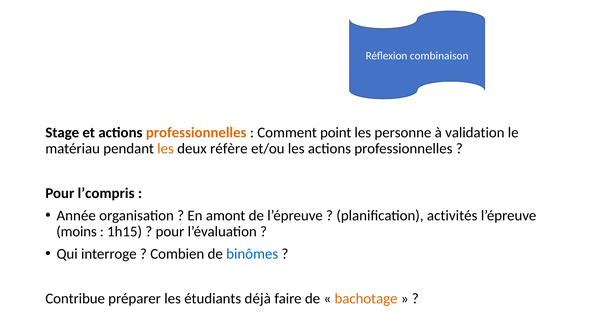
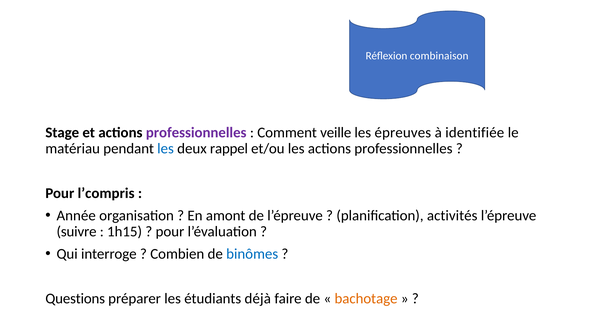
professionnelles colour: orange -> purple (196, 132)
point: point -> veille (336, 132)
personne: personne -> épreuves (403, 132)
validation: validation -> identifiée (475, 132)
les colour: orange -> blue (166, 149)
réfère: réfère -> rappel (229, 149)
moins: moins -> suivre (77, 231)
Contribue: Contribue -> Questions (75, 298)
